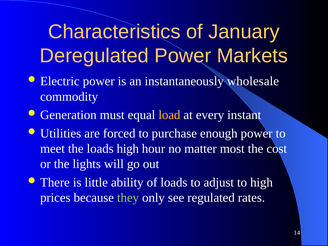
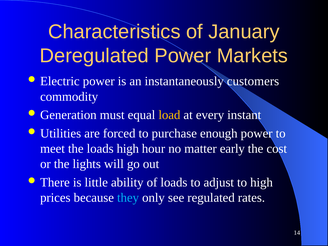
wholesale: wholesale -> customers (253, 81)
most: most -> early (232, 149)
they colour: light green -> light blue (128, 198)
